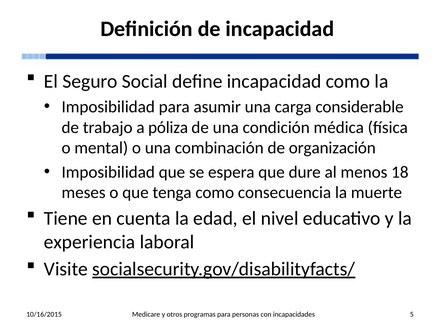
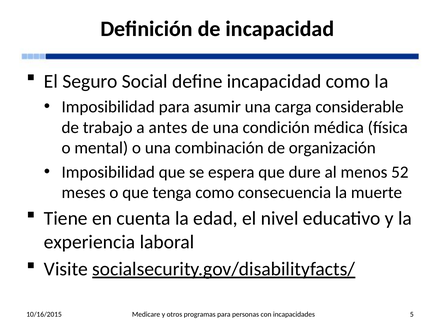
póliza: póliza -> antes (168, 127)
18: 18 -> 52 (400, 172)
